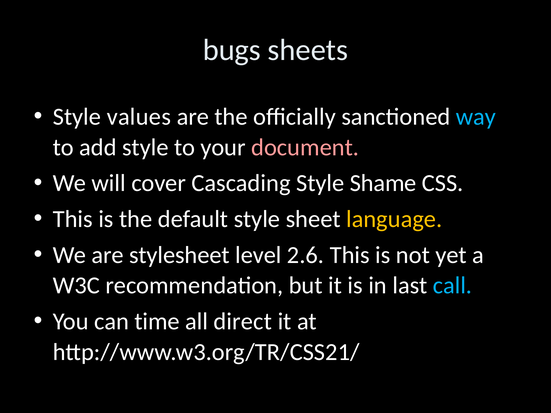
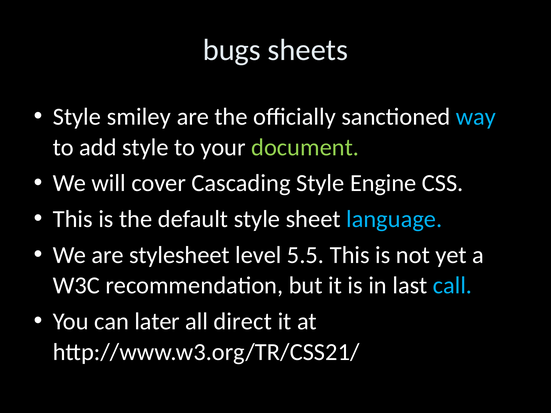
values: values -> smiley (139, 117)
document colour: pink -> light green (305, 147)
Shame: Shame -> Engine (383, 183)
language colour: yellow -> light blue (394, 219)
2.6: 2.6 -> 5.5 (306, 255)
time: time -> later (157, 322)
